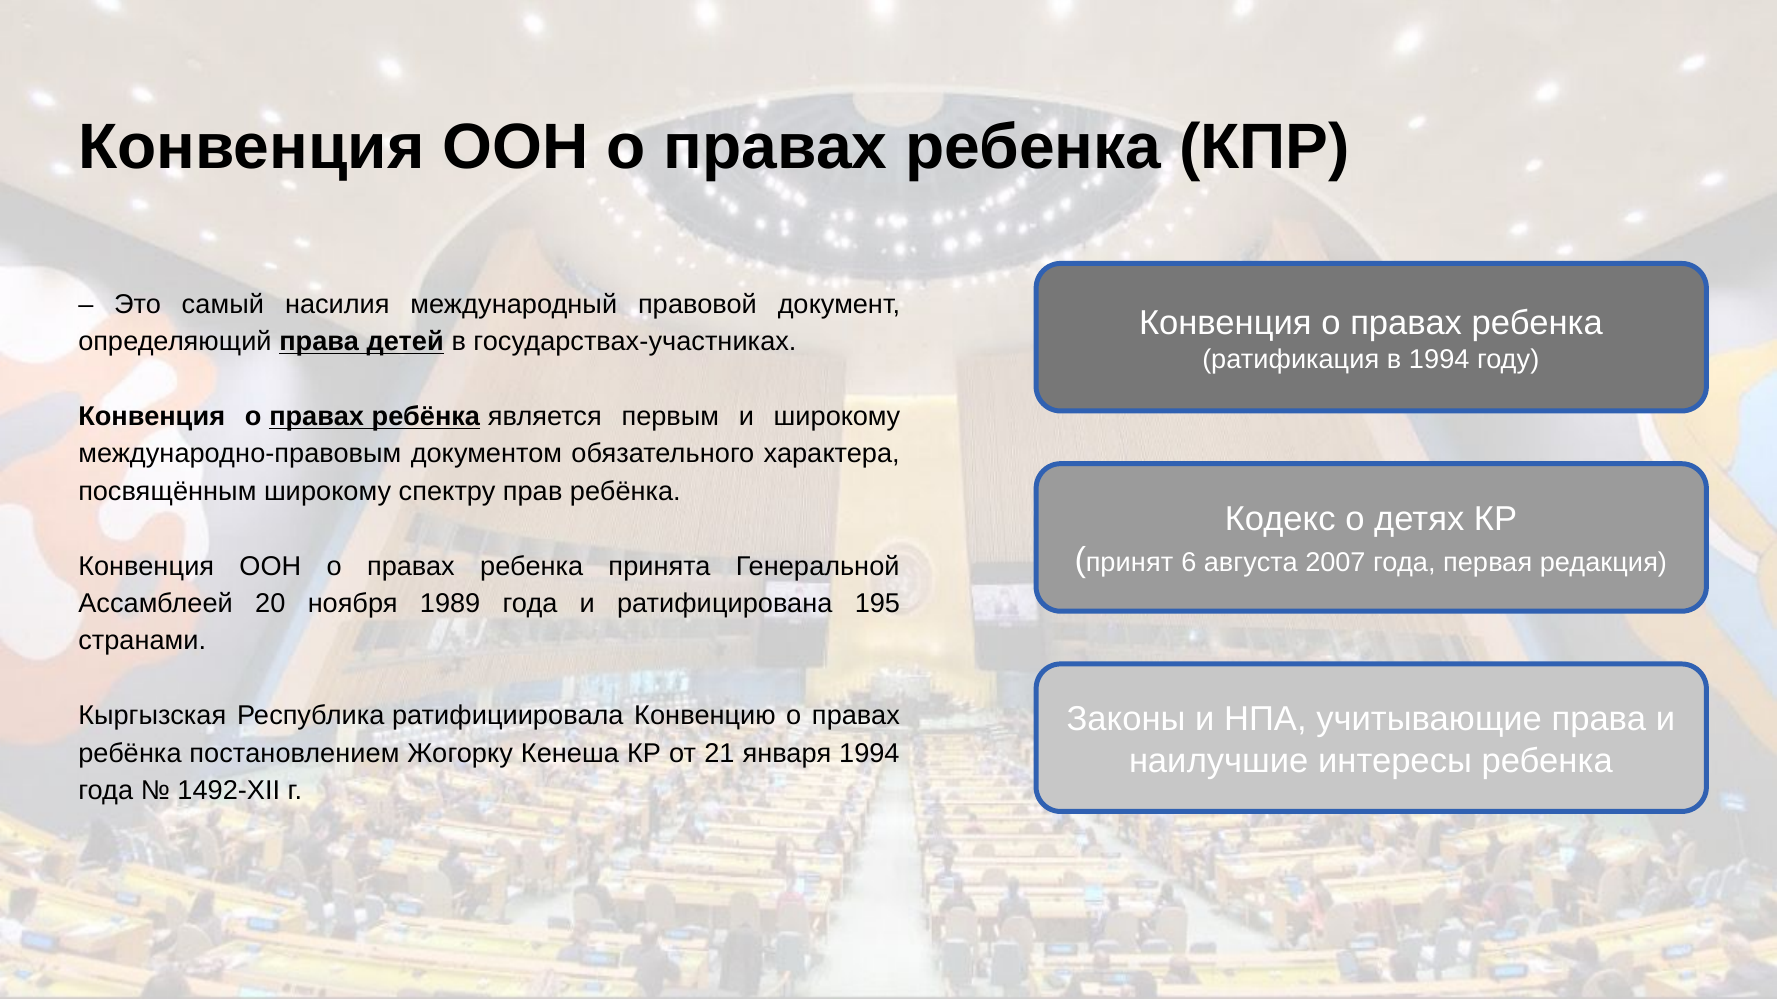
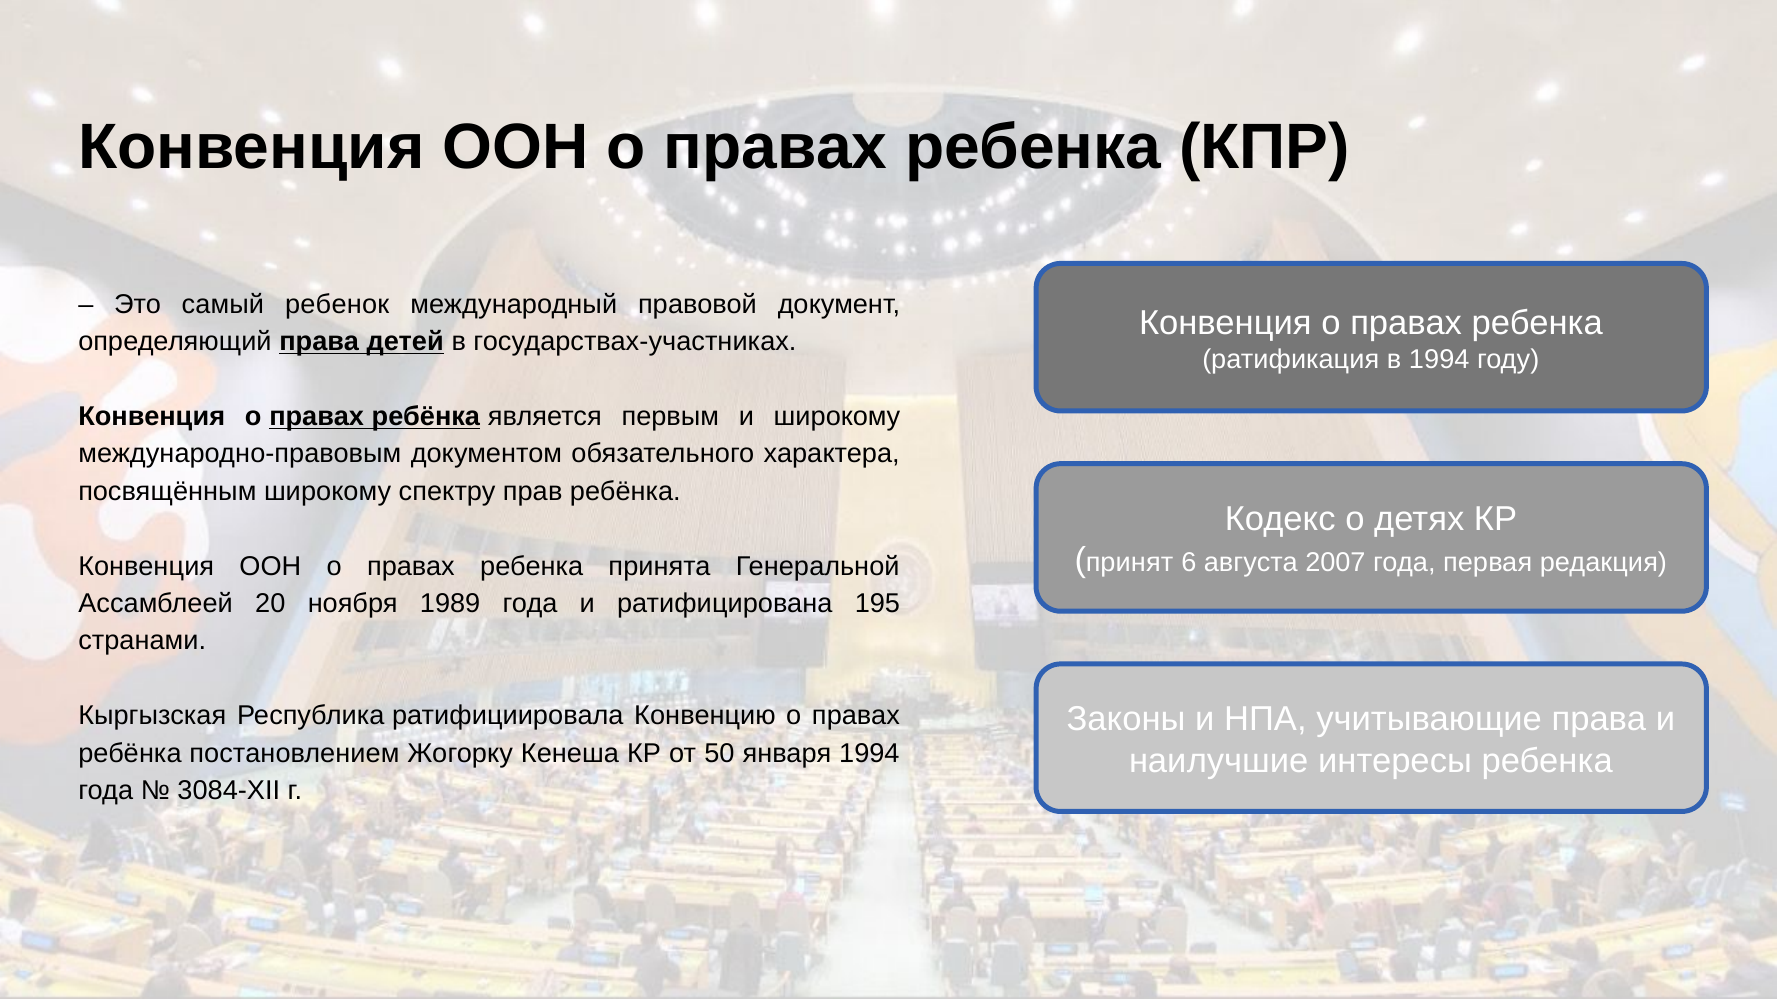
насилия: насилия -> ребенок (337, 304)
21: 21 -> 50 (719, 754)
1492-XII: 1492-XII -> 3084-XII (229, 791)
